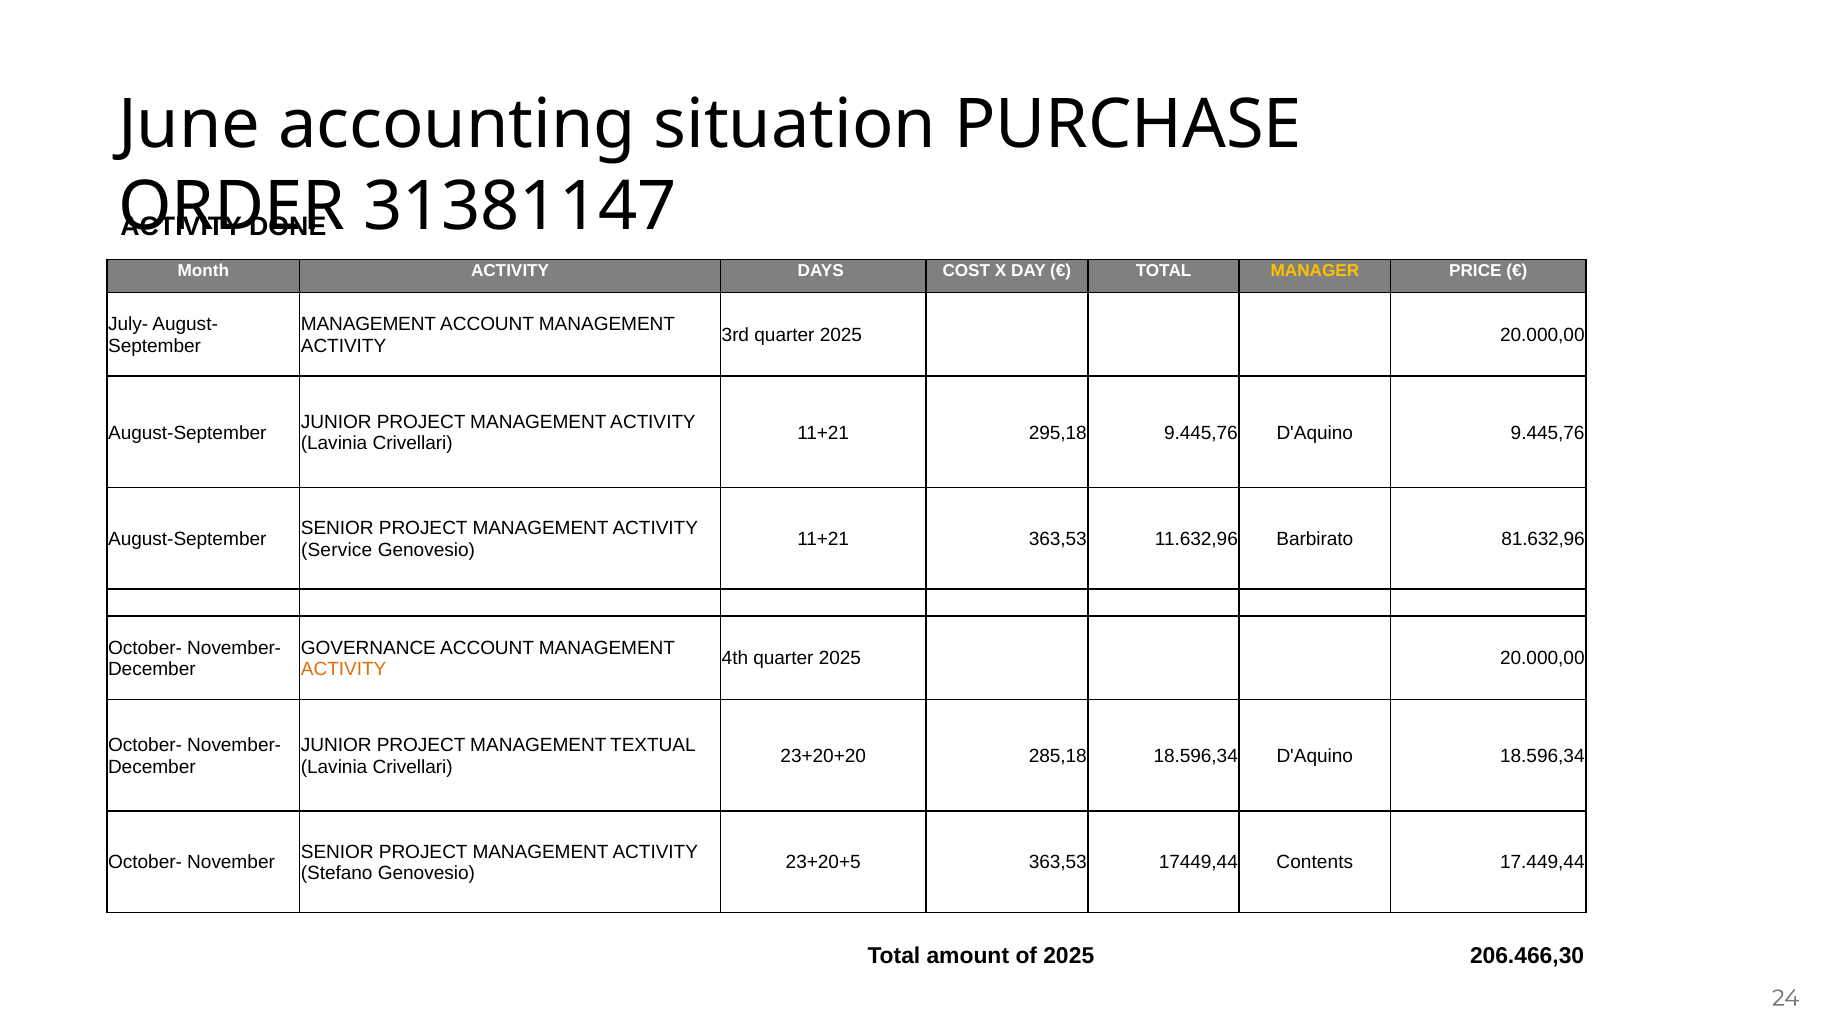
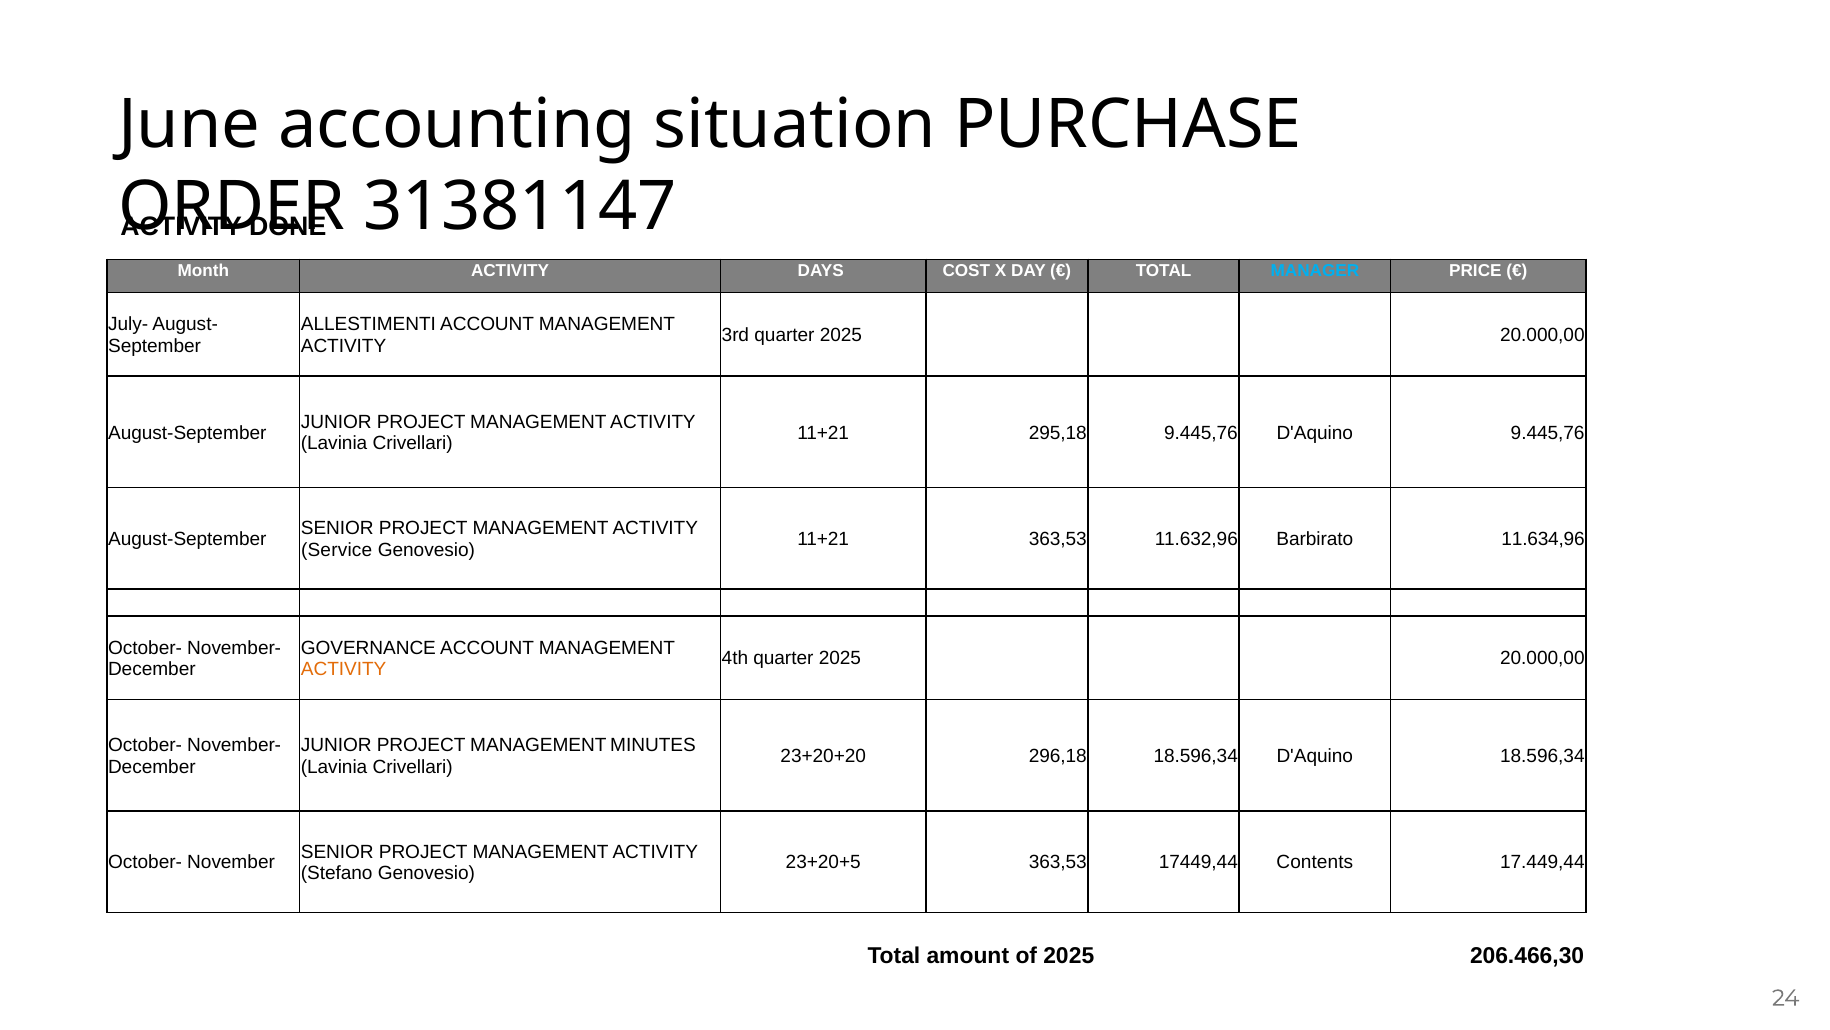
MANAGER colour: yellow -> light blue (1315, 270)
MANAGEMENT: MANAGEMENT -> ALLESTIMENTI (368, 324)
81.632,96: 81.632,96 -> 11.634,96 (1543, 539)
TEXTUAL: TEXTUAL -> MINUTES (653, 745)
285,18: 285,18 -> 296,18 (1058, 756)
